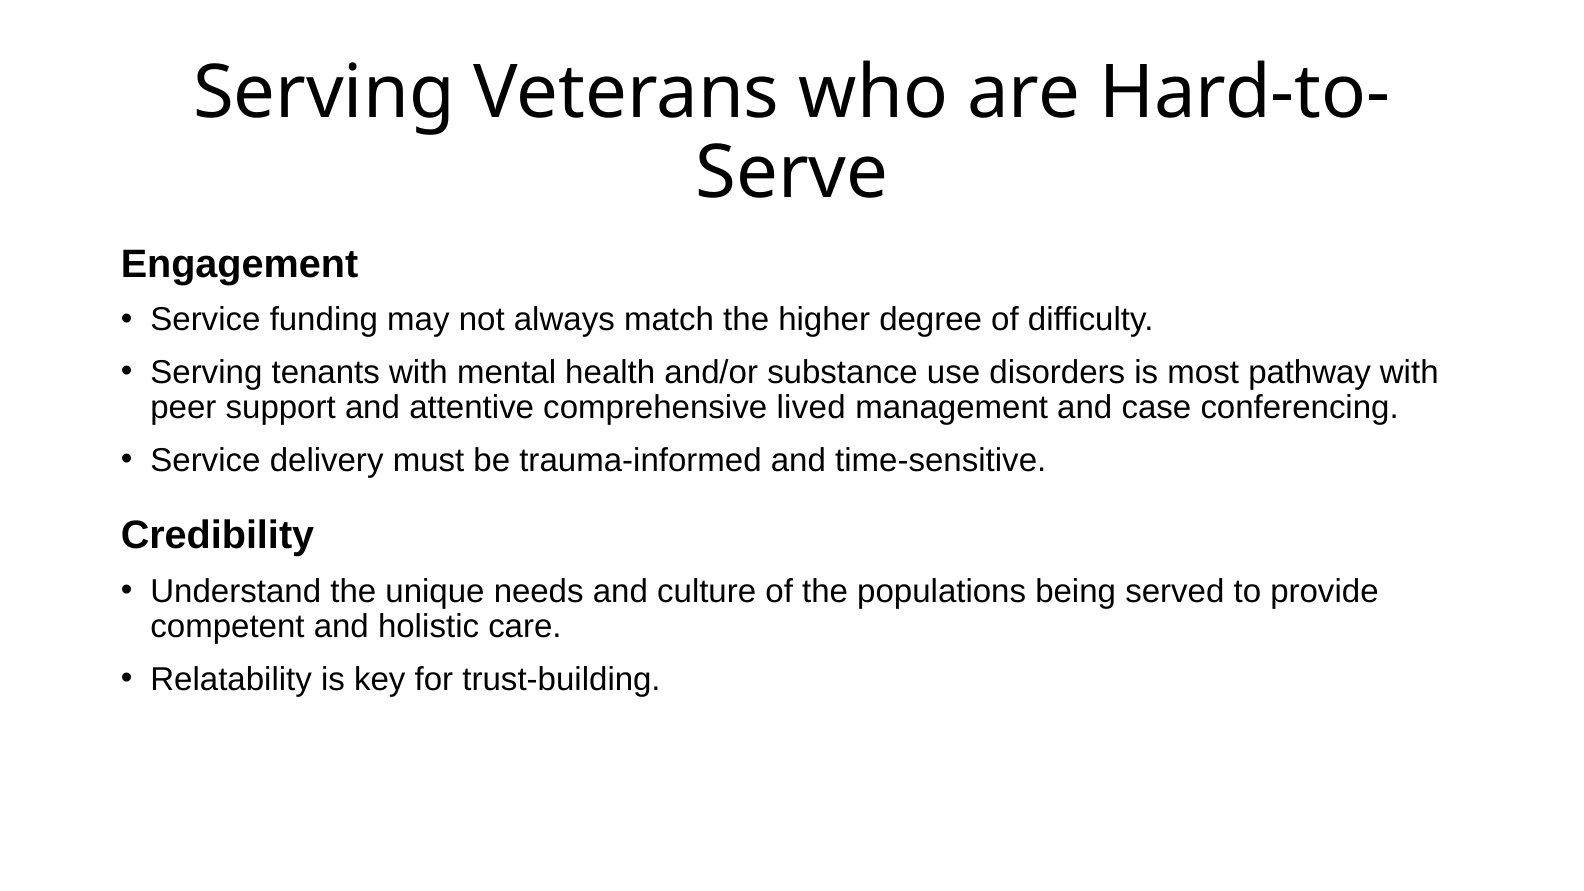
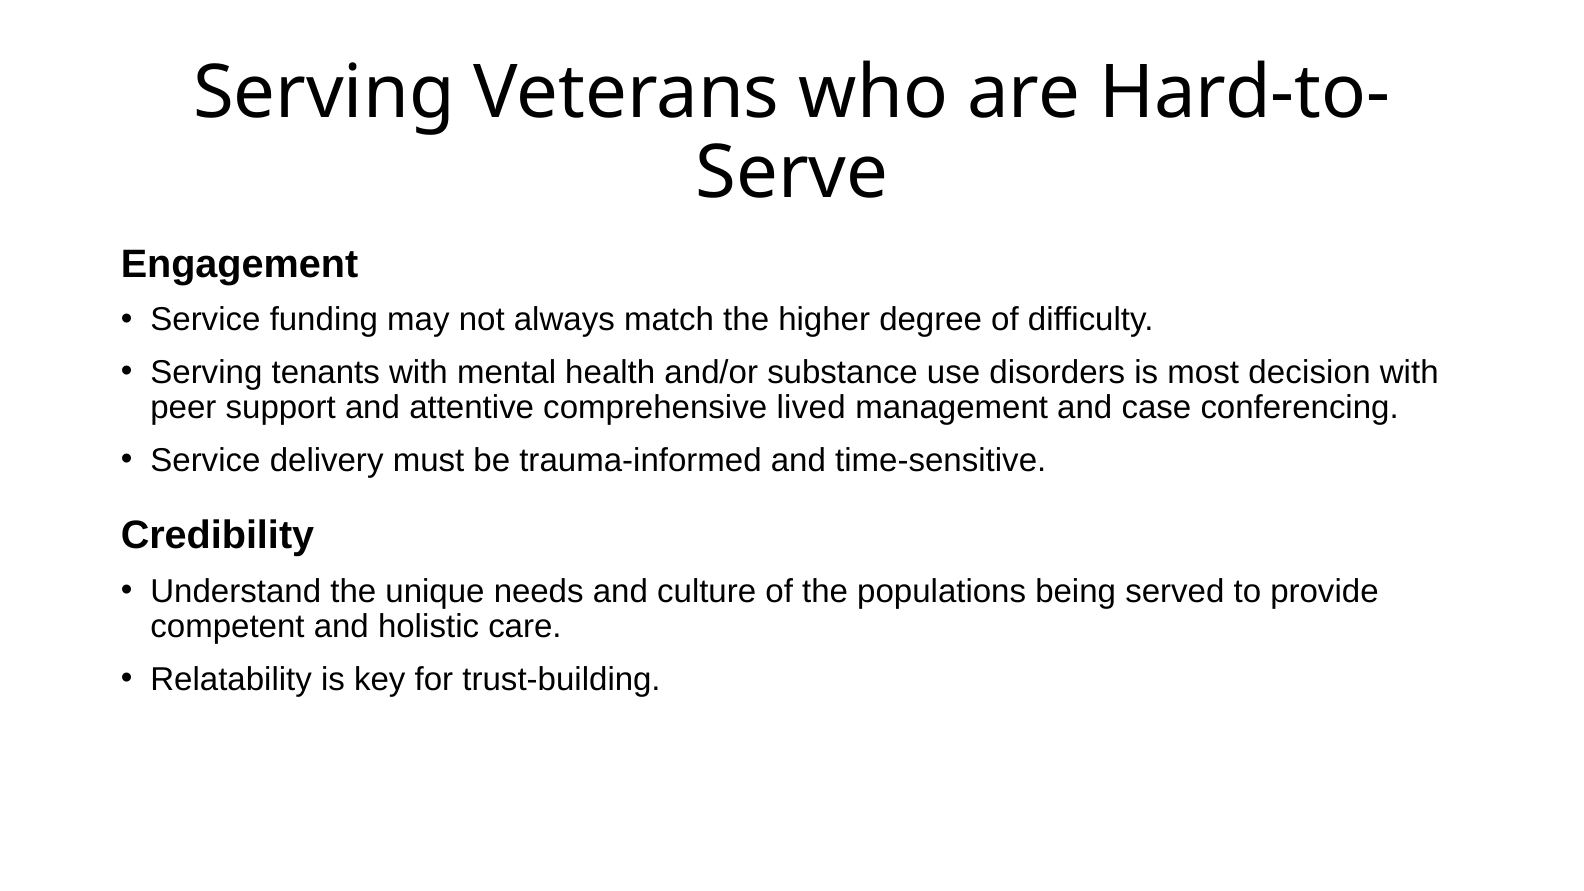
pathway: pathway -> decision (1309, 372)
